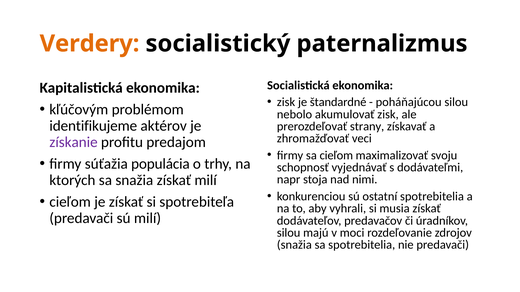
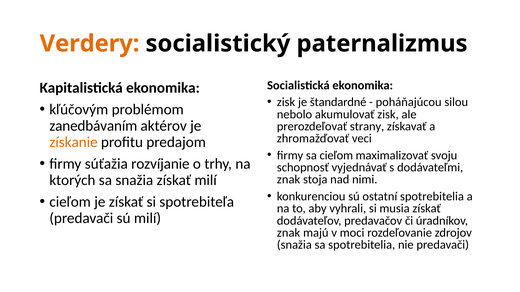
identifikujeme: identifikujeme -> zanedbávaním (93, 126)
získanie colour: purple -> orange (74, 142)
populácia: populácia -> rozvíjanie (160, 164)
napr: napr -> znak (289, 180)
silou: silou -> znak (289, 233)
